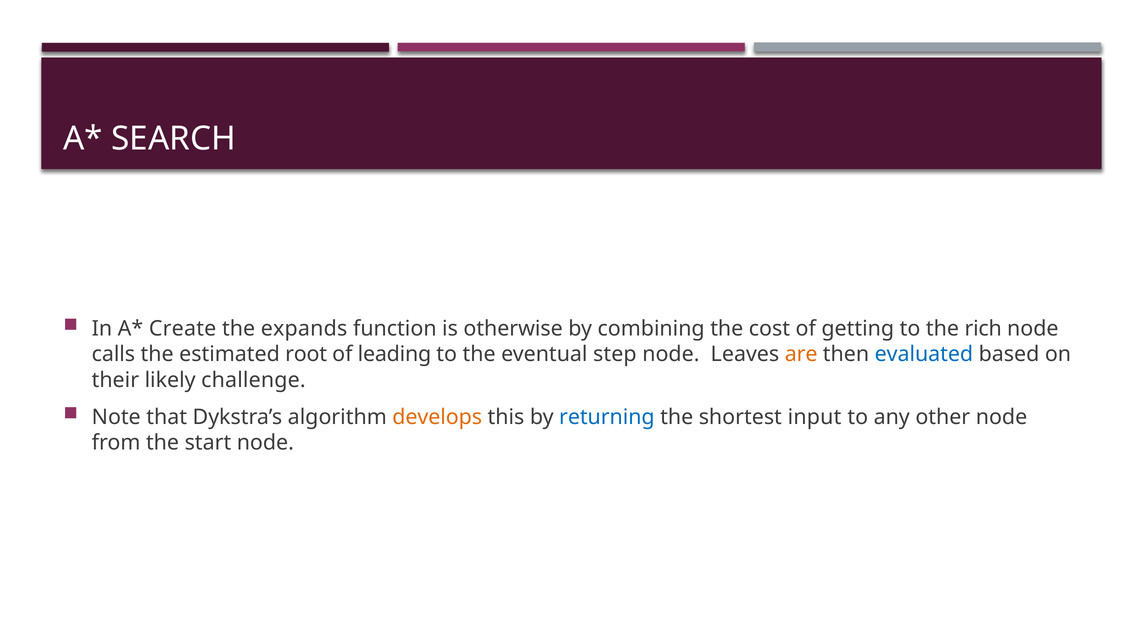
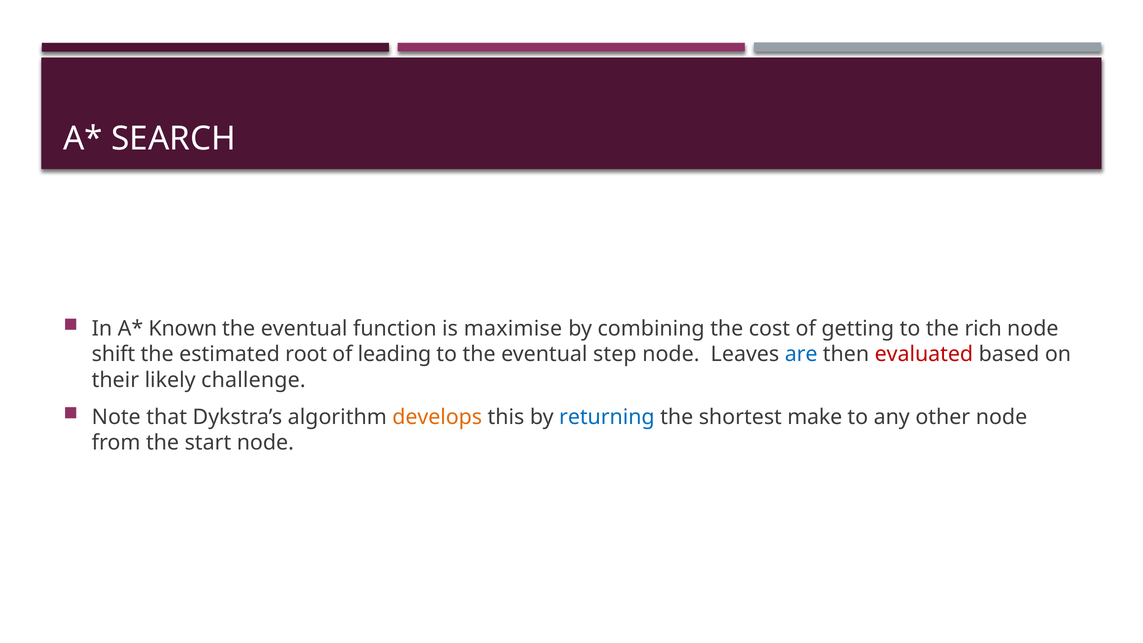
Create: Create -> Known (183, 328)
expands: expands -> eventual (304, 328)
otherwise: otherwise -> maximise (513, 328)
calls: calls -> shift (113, 354)
are colour: orange -> blue (801, 354)
evaluated colour: blue -> red (924, 354)
input: input -> make (815, 417)
